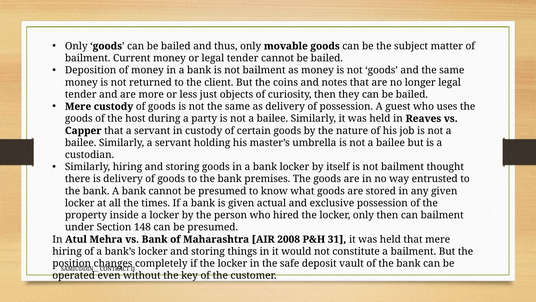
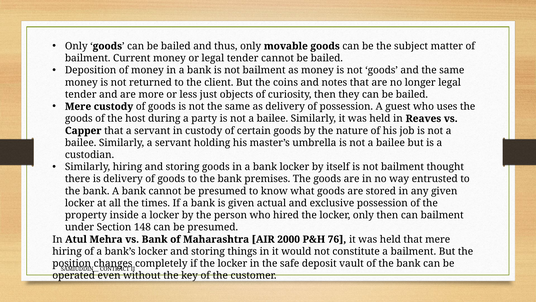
2008: 2008 -> 2000 (289, 239)
31: 31 -> 76 (337, 239)
